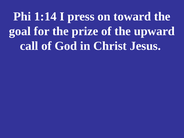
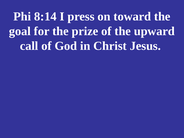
1:14: 1:14 -> 8:14 (45, 17)
